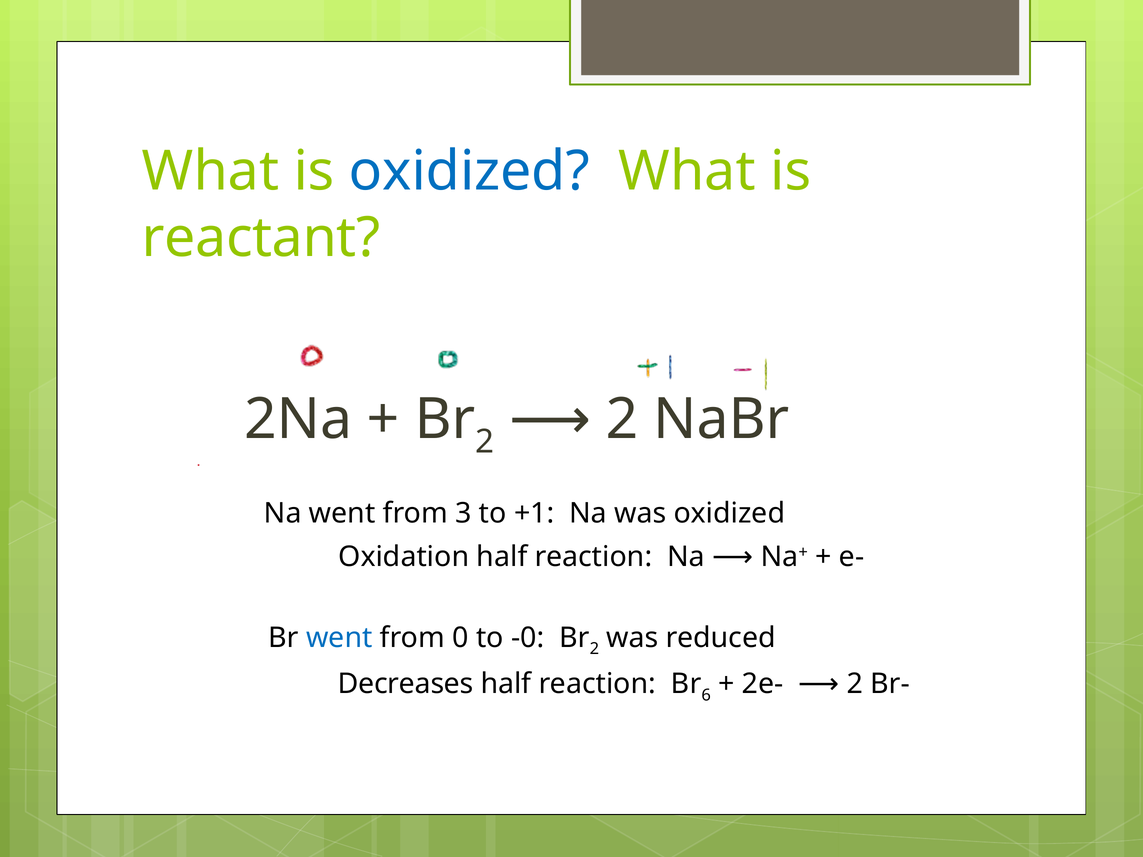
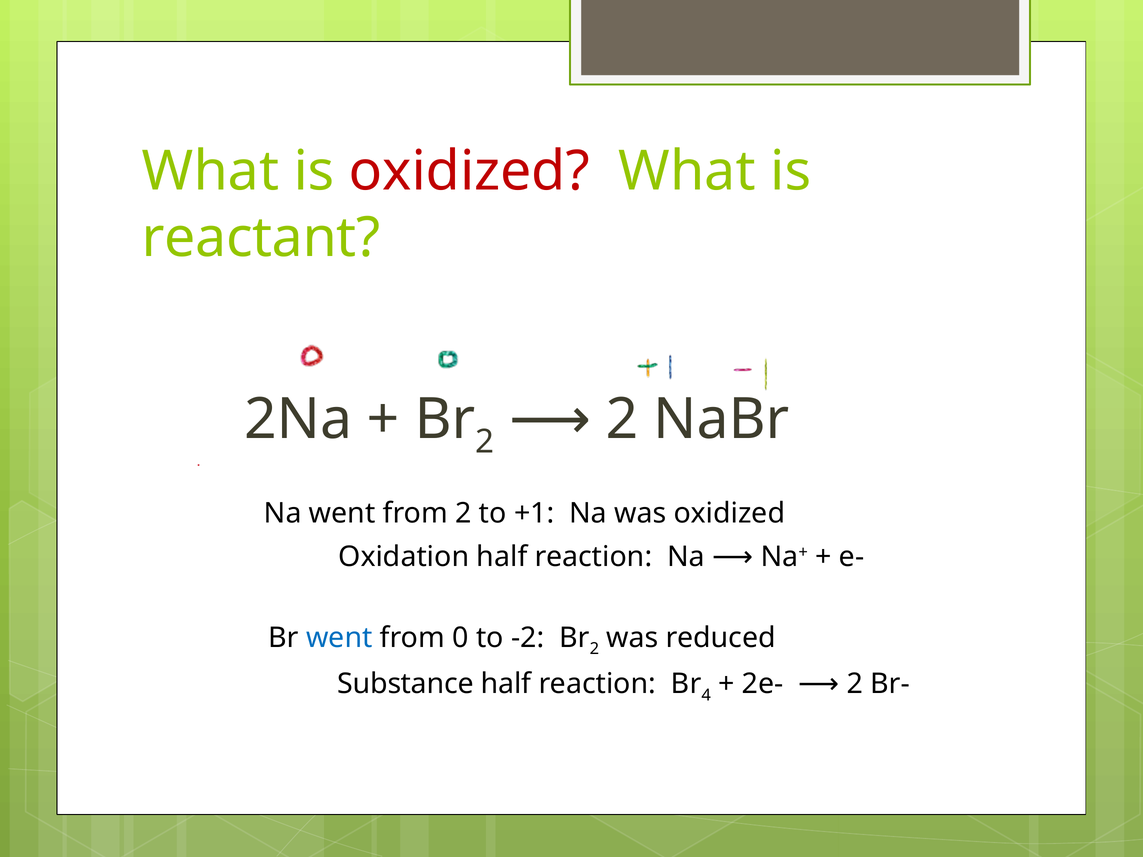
oxidized colour: blue -> red (469, 171)
from 3: 3 -> 2 (464, 513)
-0: -0 -> -2 (528, 638)
Decreases: Decreases -> Substance (406, 684)
6: 6 -> 4 (706, 695)
